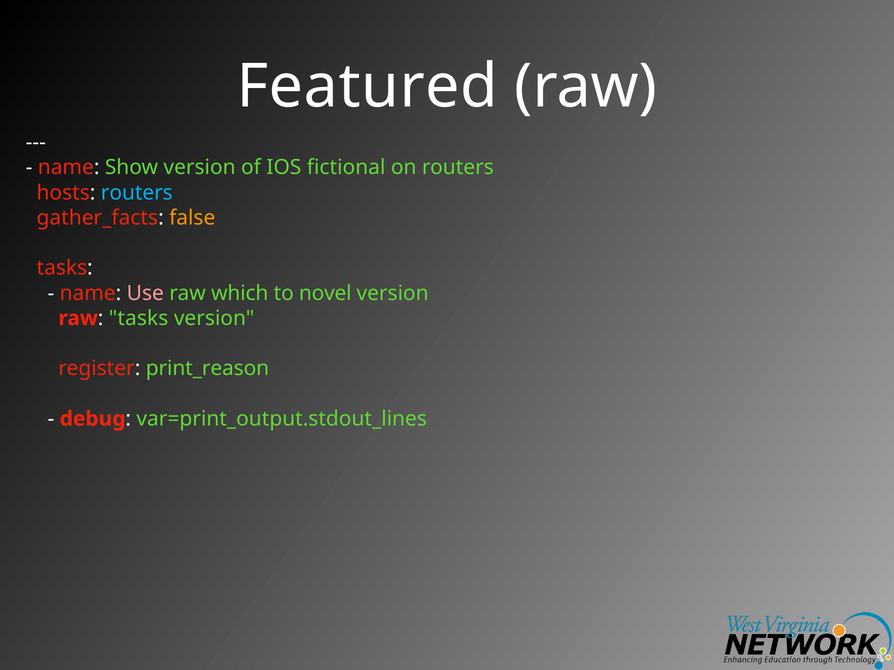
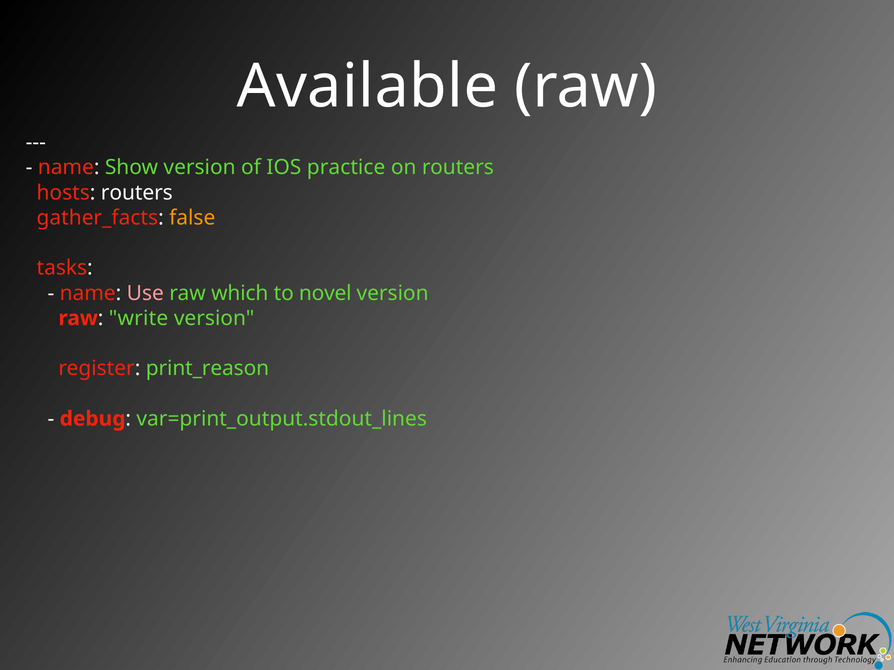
Featured: Featured -> Available (367, 87)
fictional: fictional -> practice (346, 168)
routers colour: light blue -> white (137, 193)
tasks: tasks -> write (139, 318)
